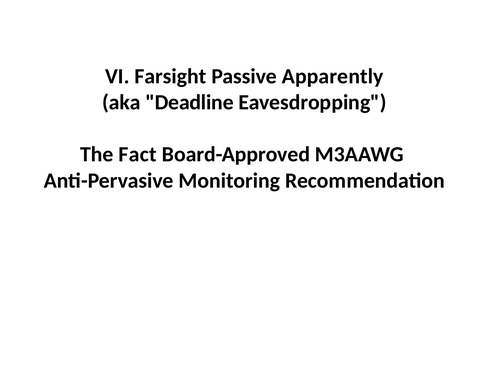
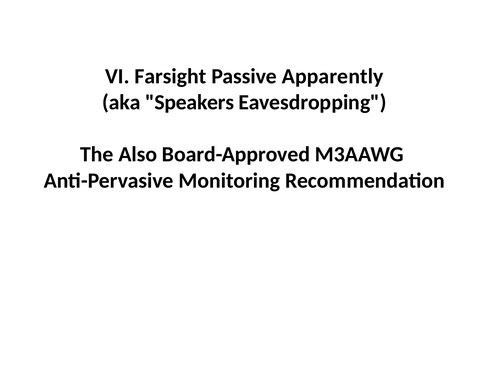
Deadline: Deadline -> Speakers (190, 103)
Fact: Fact -> Also (138, 155)
